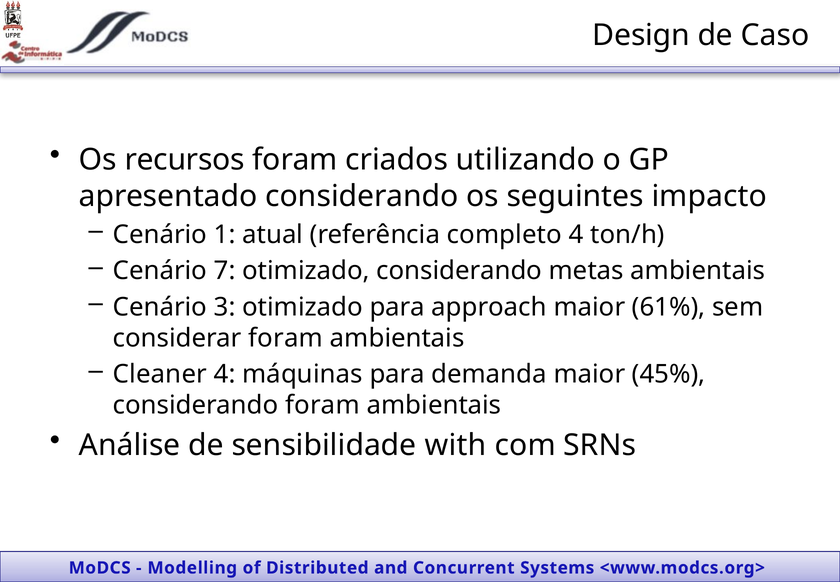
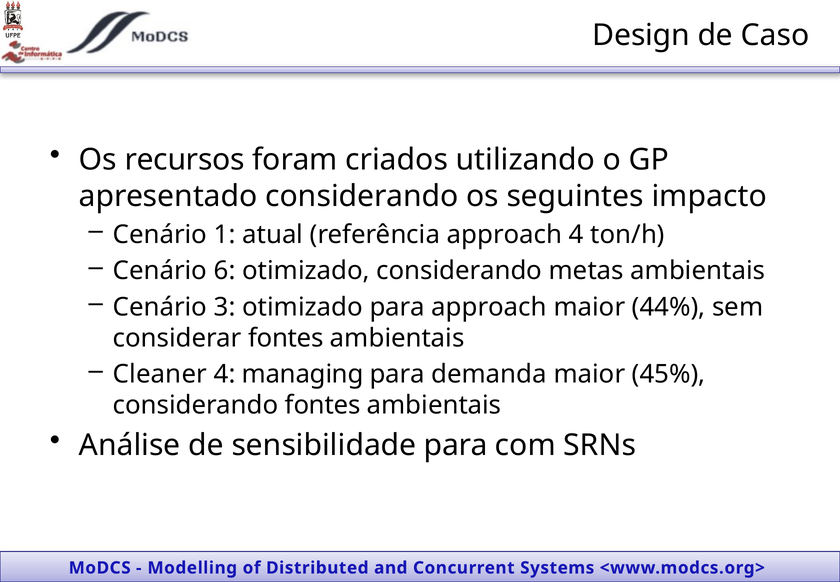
referência completo: completo -> approach (504, 234)
7: 7 -> 6 (225, 271)
61%: 61% -> 44% (669, 307)
considerar foram: foram -> fontes (286, 338)
máquinas: máquinas -> managing (303, 374)
considerando foram: foram -> fontes (323, 405)
sensibilidade with: with -> para (456, 445)
